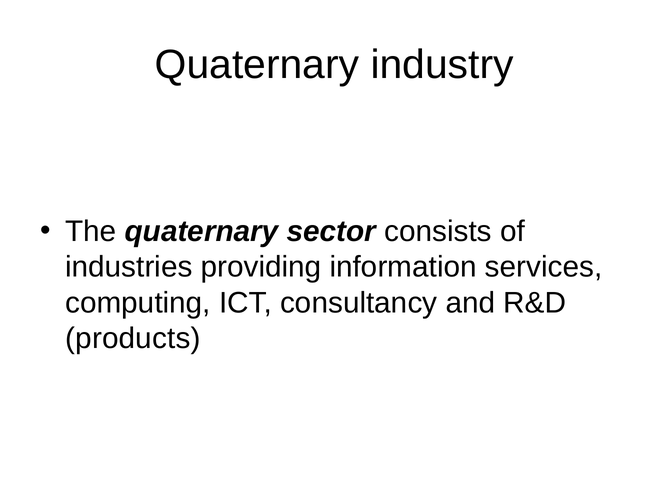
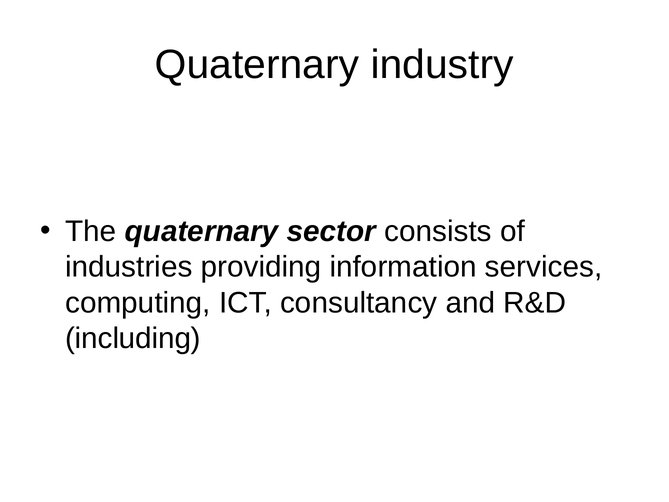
products: products -> including (133, 338)
